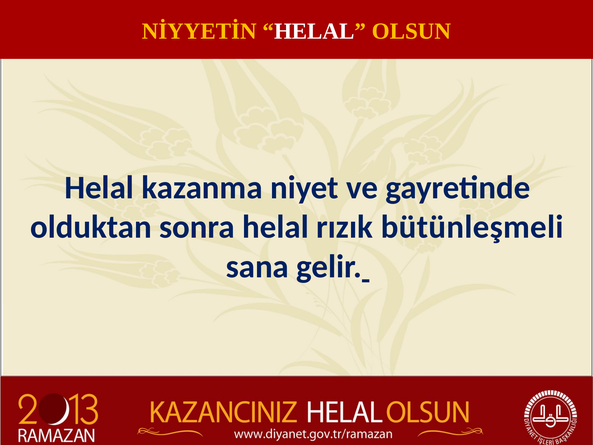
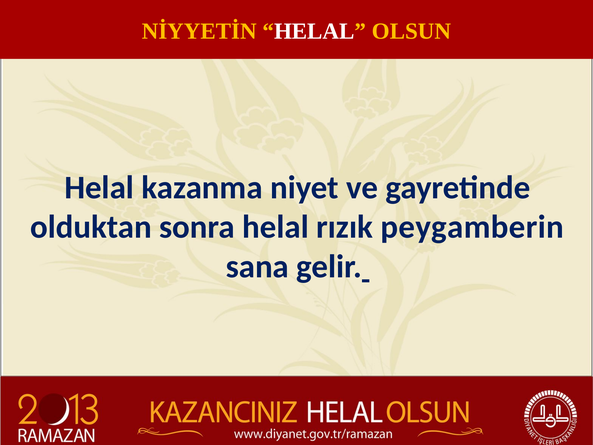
bütünleşmeli: bütünleşmeli -> peygamberin (472, 227)
